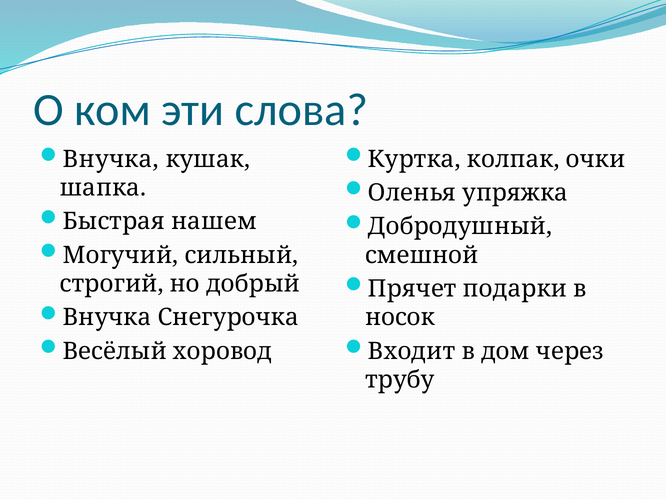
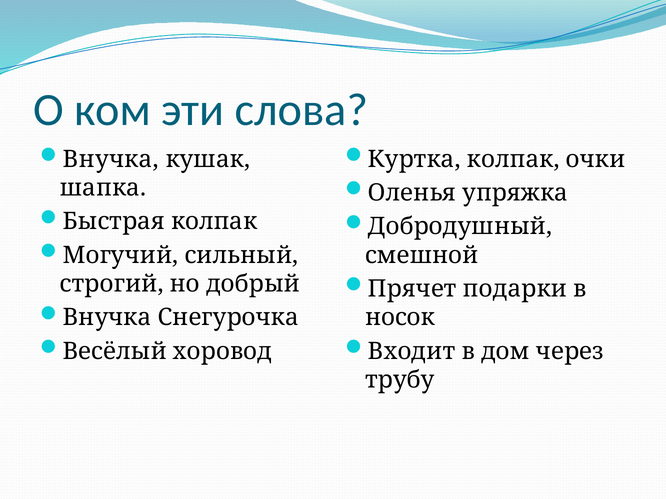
Быстрая нашем: нашем -> колпак (214, 222)
